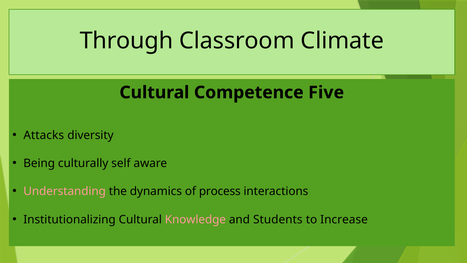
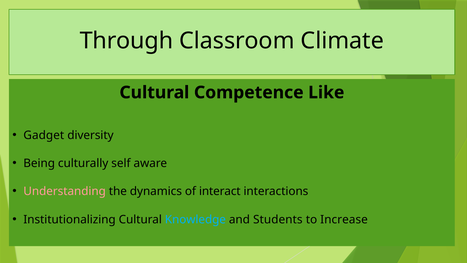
Five: Five -> Like (326, 92)
Attacks: Attacks -> Gadget (44, 135)
process: process -> interact (220, 191)
Knowledge colour: pink -> light blue (195, 219)
